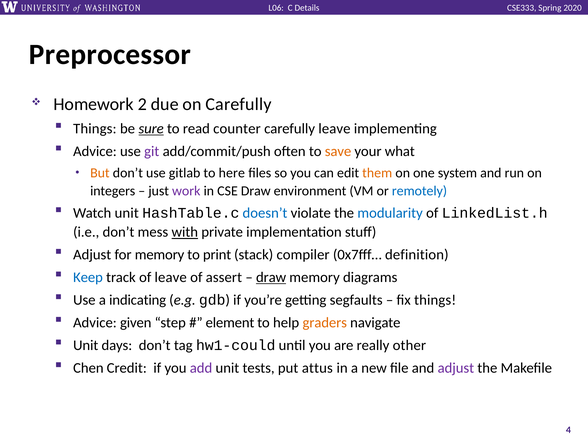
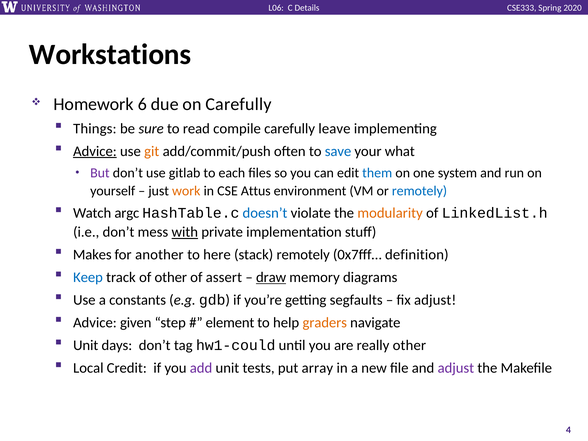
Preprocessor: Preprocessor -> Workstations (110, 55)
2: 2 -> 6 (142, 104)
sure underline: present -> none (151, 129)
counter: counter -> compile (237, 129)
Advice underline: none -> present (95, 151)
git colour: purple -> orange (152, 151)
save colour: orange -> blue (338, 151)
But colour: orange -> purple (100, 173)
here: here -> each (232, 173)
them colour: orange -> blue (377, 173)
integers: integers -> yourself (113, 191)
work colour: purple -> orange (186, 191)
CSE Draw: Draw -> Attus (256, 191)
Watch unit: unit -> argc (127, 213)
modularity colour: blue -> orange (390, 213)
Adjust: Adjust -> Makes (92, 255)
for memory: memory -> another (159, 255)
print: print -> here (217, 255)
stack compiler: compiler -> remotely (303, 255)
of leave: leave -> other (171, 277)
indicating: indicating -> constants (138, 300)
fix things: things -> adjust (435, 300)
Chen: Chen -> Local (88, 368)
attus: attus -> array (317, 368)
